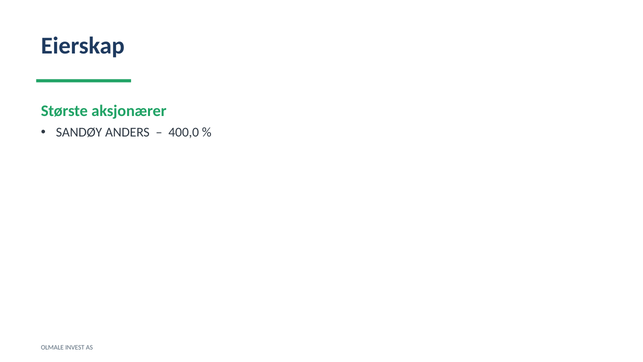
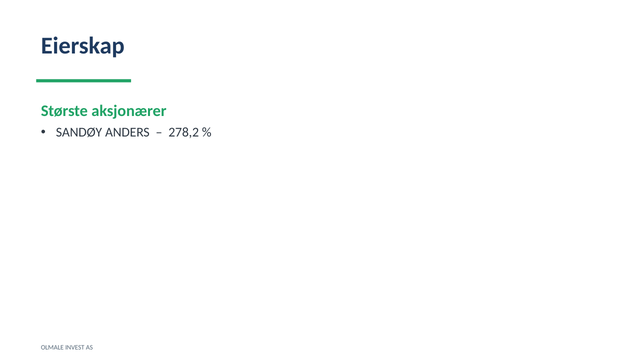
400,0: 400,0 -> 278,2 (184, 132)
